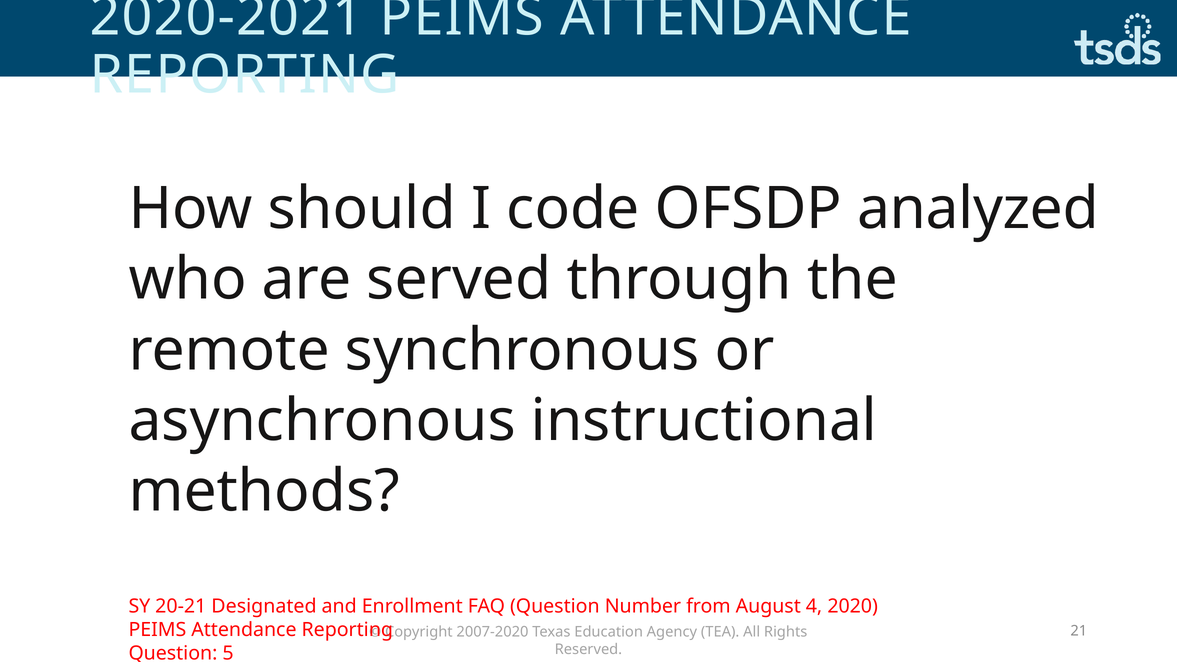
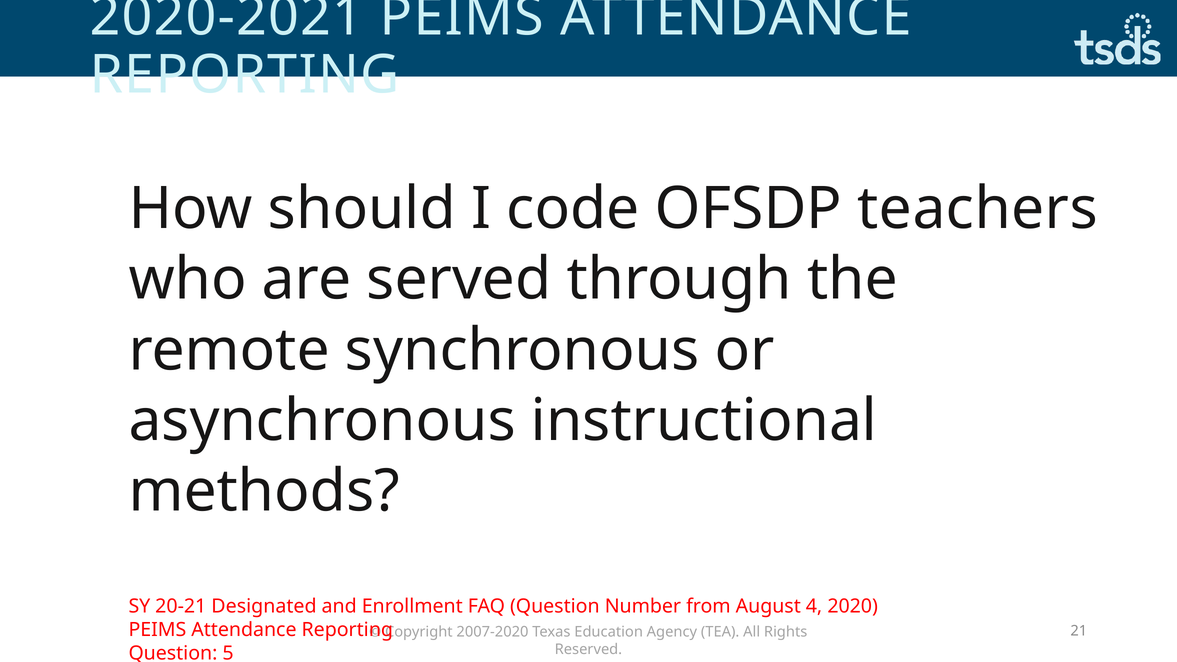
analyzed: analyzed -> teachers (978, 209)
